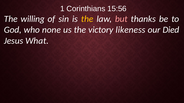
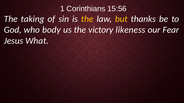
willing: willing -> taking (33, 19)
but colour: pink -> yellow (121, 19)
none: none -> body (51, 30)
Died: Died -> Fear (171, 30)
